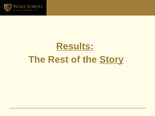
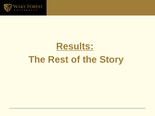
Story underline: present -> none (112, 60)
